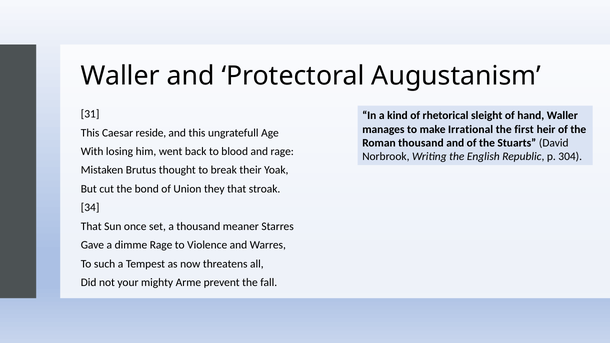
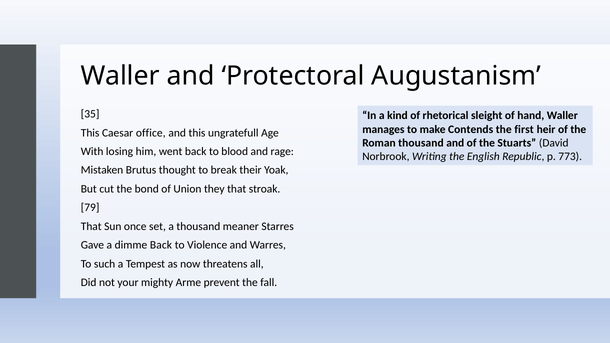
31: 31 -> 35 (90, 114)
Irrational: Irrational -> Contends (471, 129)
reside: reside -> office (151, 133)
304: 304 -> 773 (570, 157)
34: 34 -> 79 (90, 208)
dimme Rage: Rage -> Back (161, 245)
